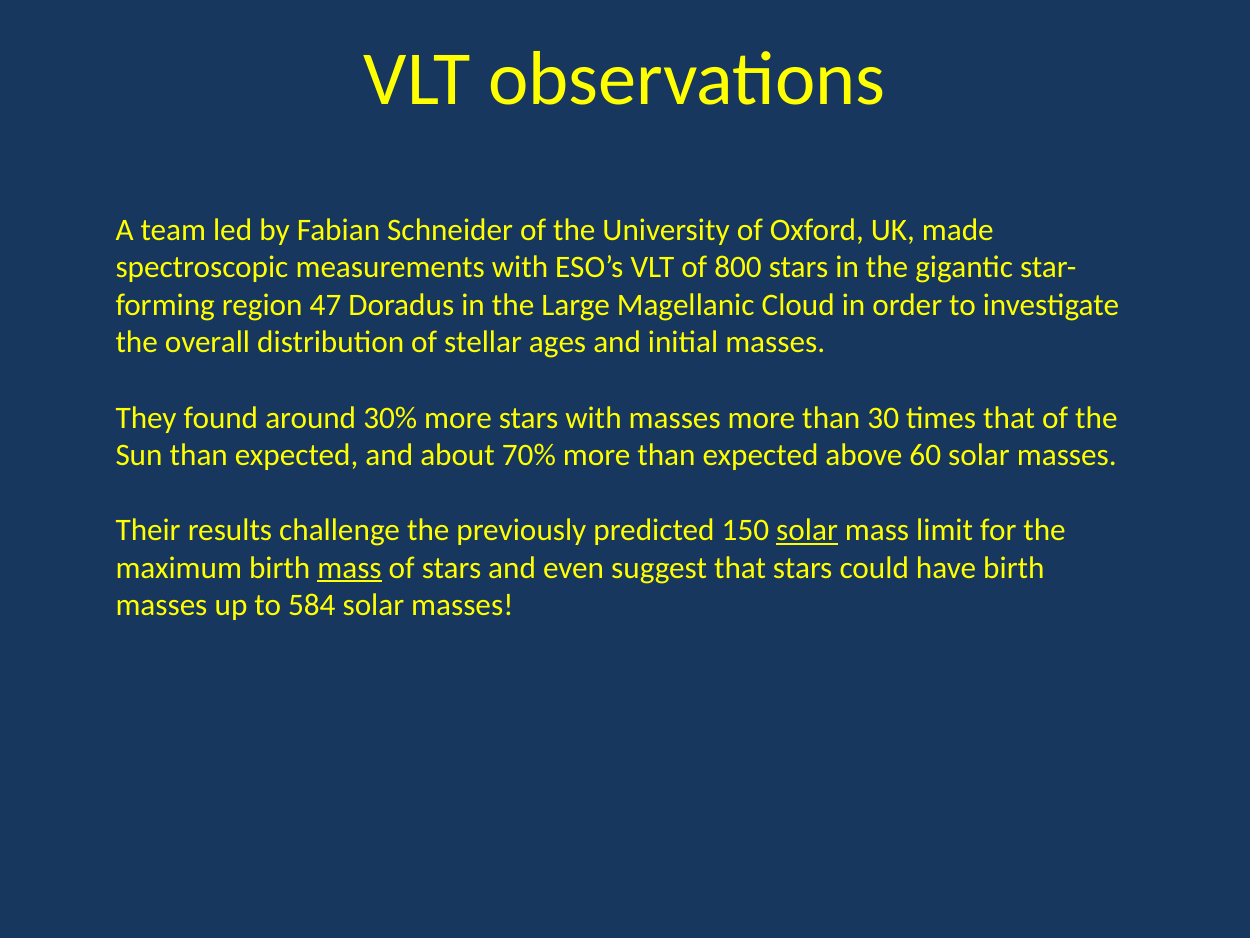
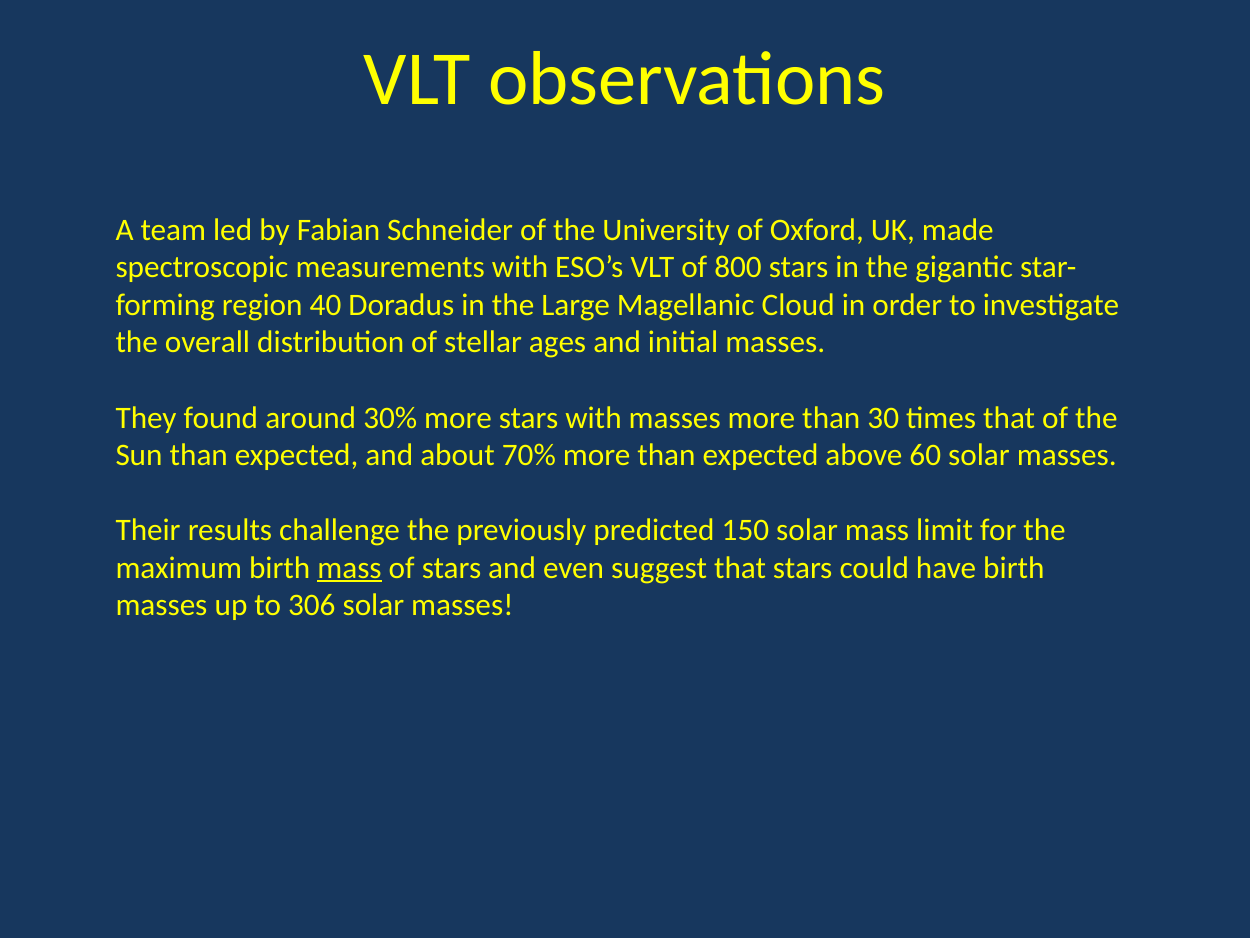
47: 47 -> 40 (326, 305)
solar underline: present -> none (807, 530)
584: 584 -> 306 (312, 605)
